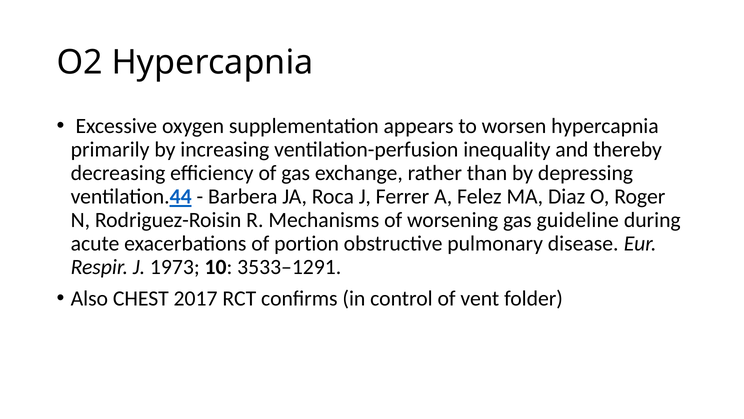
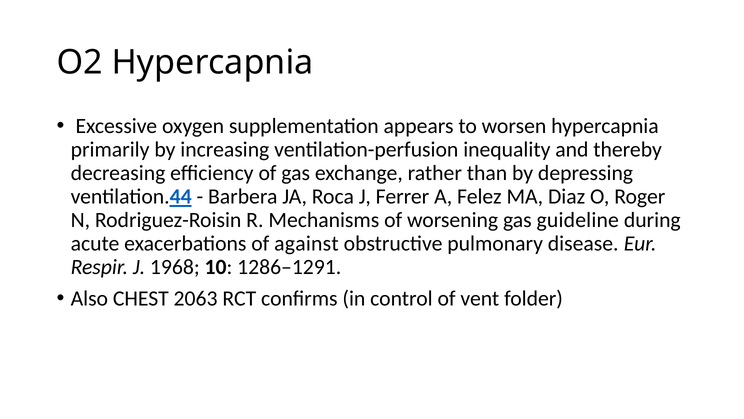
portion: portion -> against (306, 243)
1973: 1973 -> 1968 (175, 267)
3533–1291: 3533–1291 -> 1286–1291 (289, 267)
2017: 2017 -> 2063 (196, 298)
